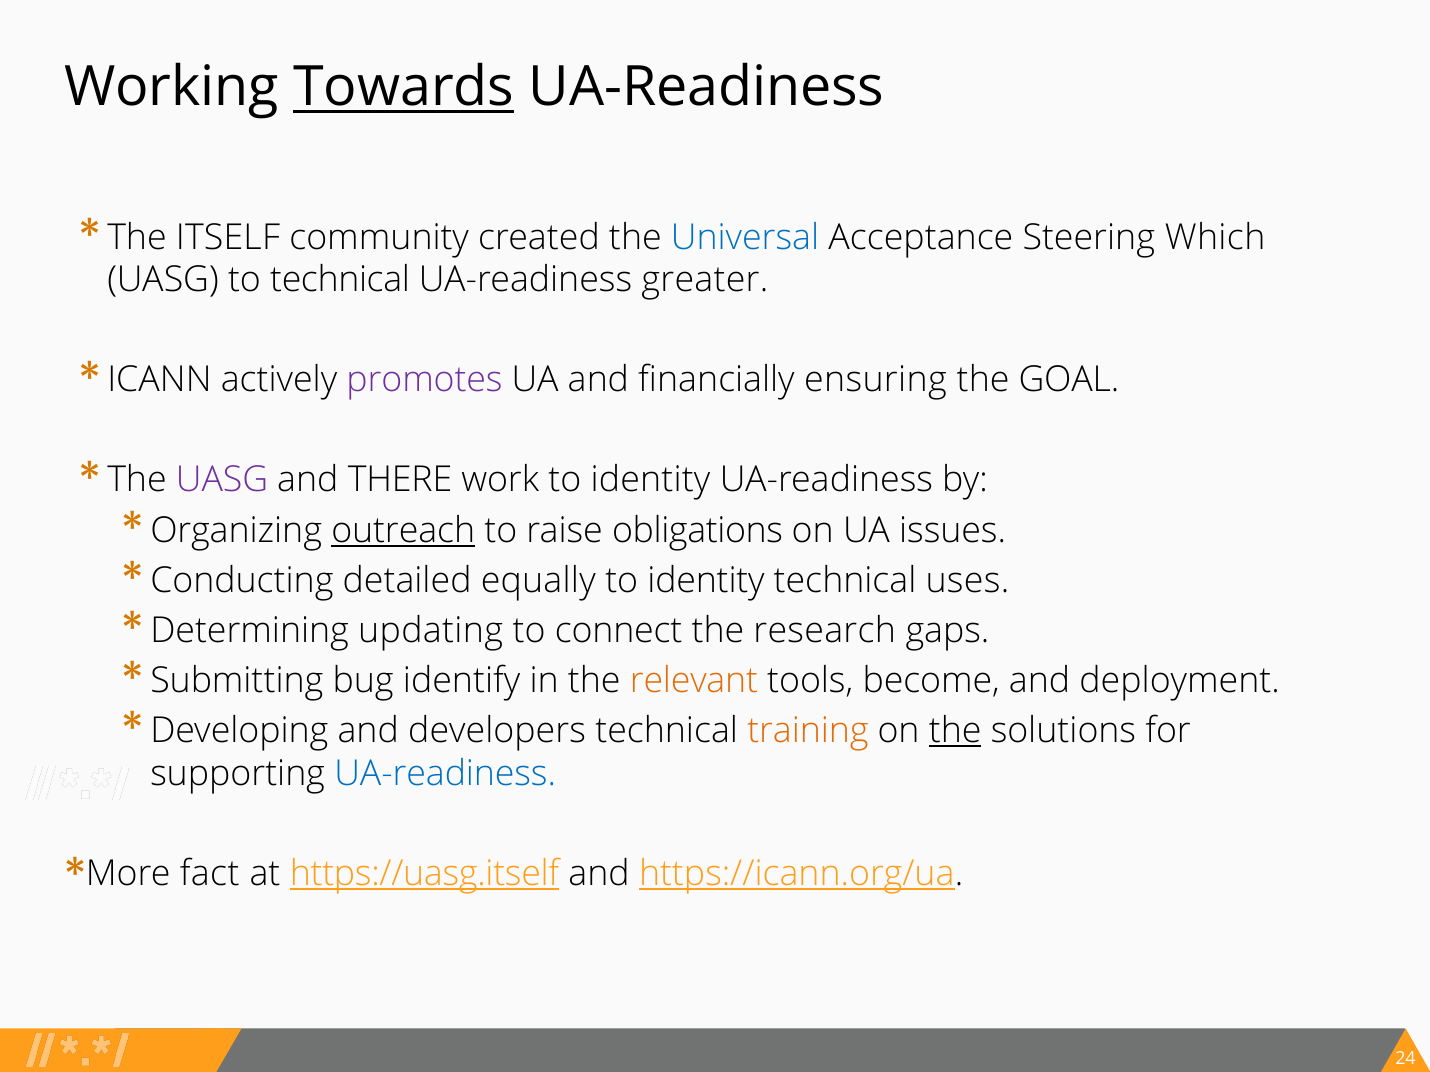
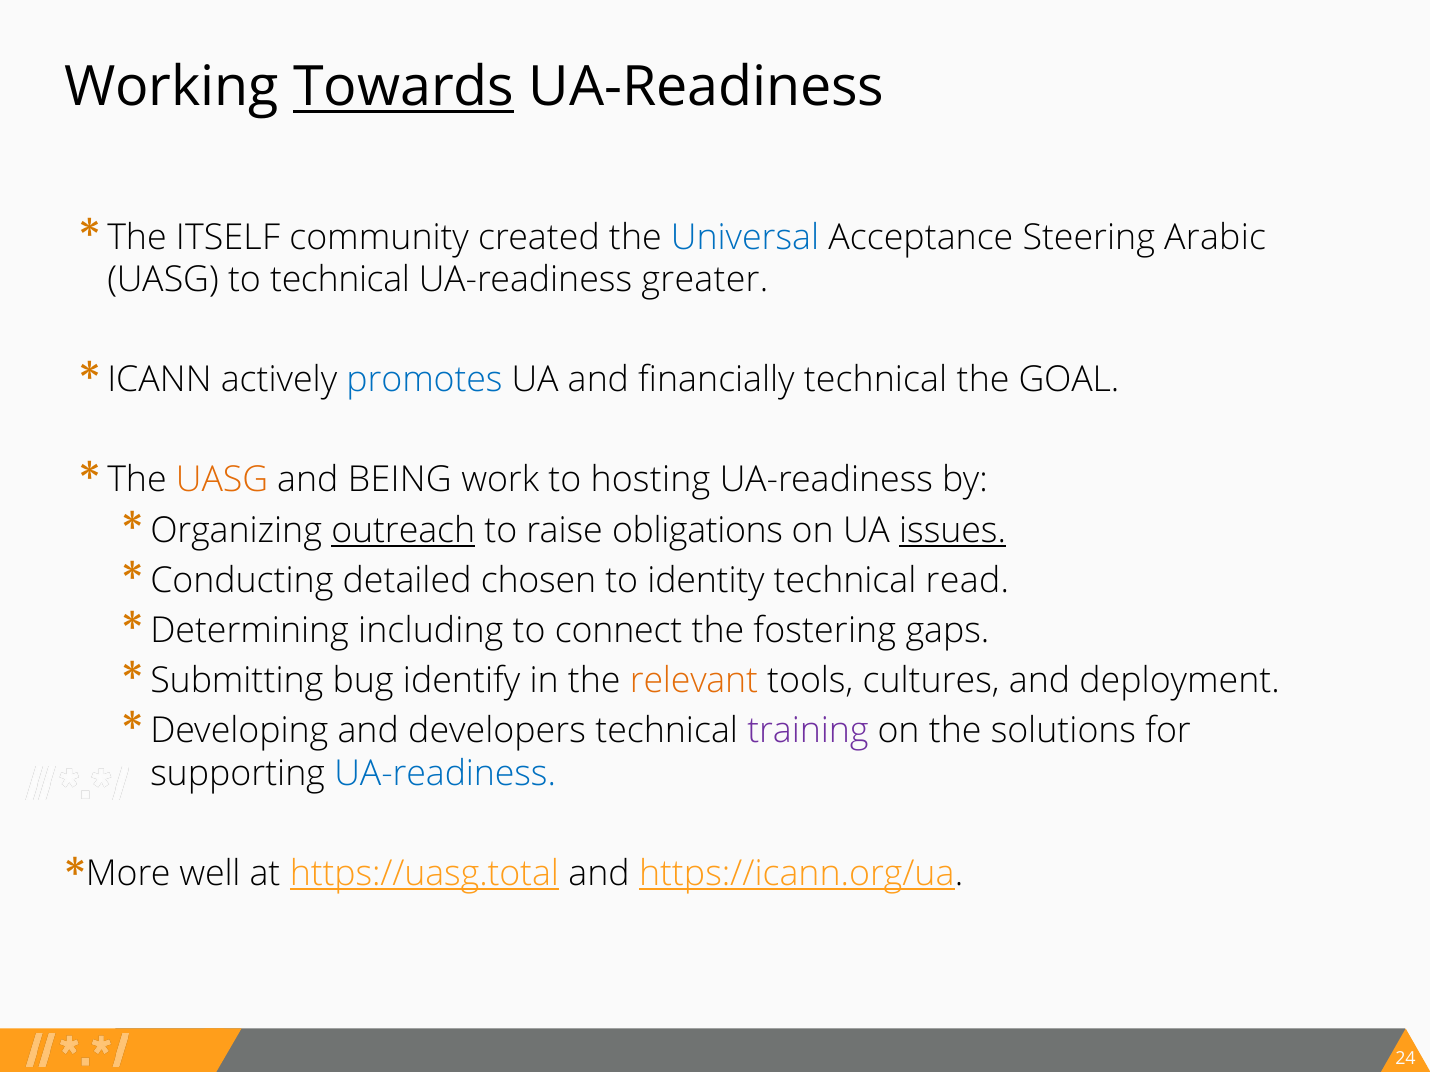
Which: Which -> Arabic (1215, 237)
promotes colour: purple -> blue (424, 380)
financially ensuring: ensuring -> technical (876, 380)
UASG colour: purple -> orange (222, 480)
THERE: THERE -> BEING (400, 480)
work to identity: identity -> hosting (650, 480)
issues underline: none -> present (953, 530)
equally: equally -> chosen (538, 581)
uses: uses -> read (967, 581)
updating: updating -> including (431, 631)
research: research -> fostering (825, 631)
become: become -> cultures (931, 681)
training colour: orange -> purple (808, 731)
the underline: present -> none (955, 731)
fact: fact -> well (210, 874)
https://uasg.itself: https://uasg.itself -> https://uasg.total (424, 874)
